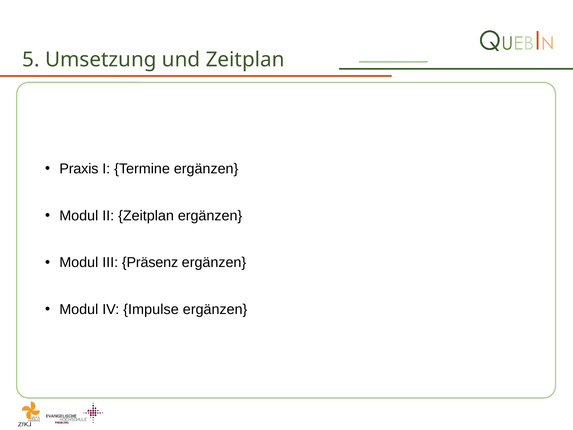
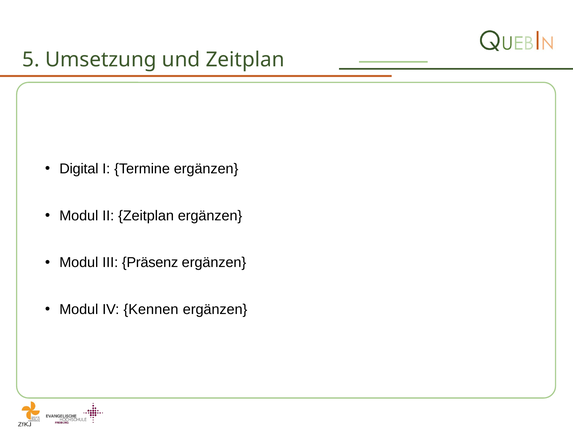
Praxis: Praxis -> Digital (79, 169)
Impulse: Impulse -> Kennen (151, 309)
